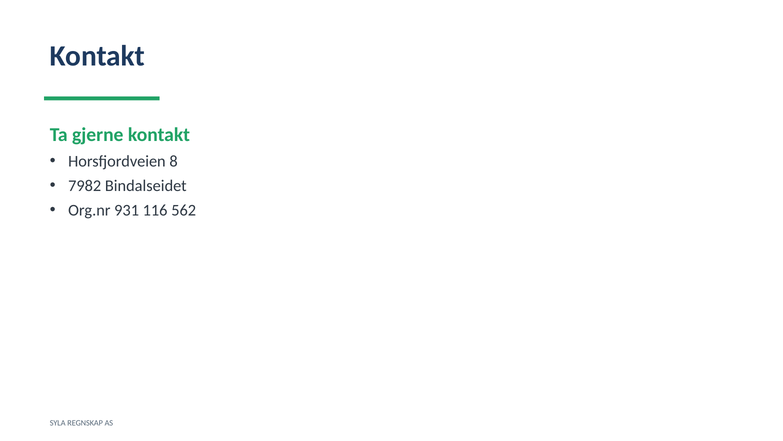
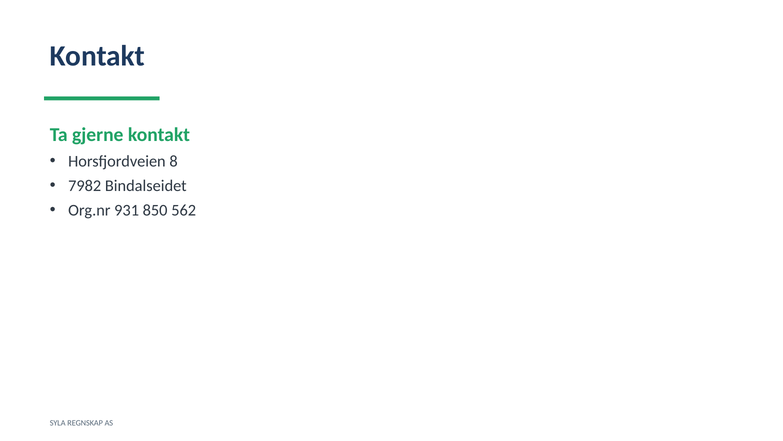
116: 116 -> 850 (155, 210)
